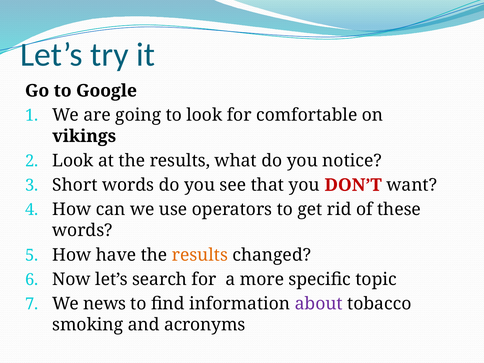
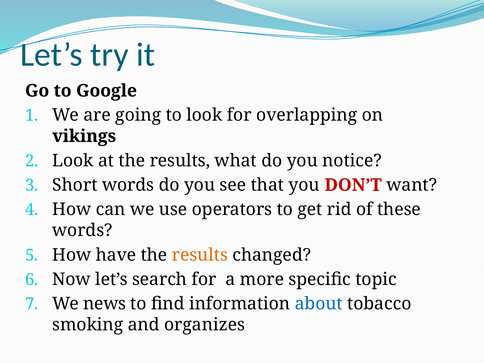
comfortable: comfortable -> overlapping (307, 115)
about colour: purple -> blue (319, 304)
acronyms: acronyms -> organizes (205, 325)
